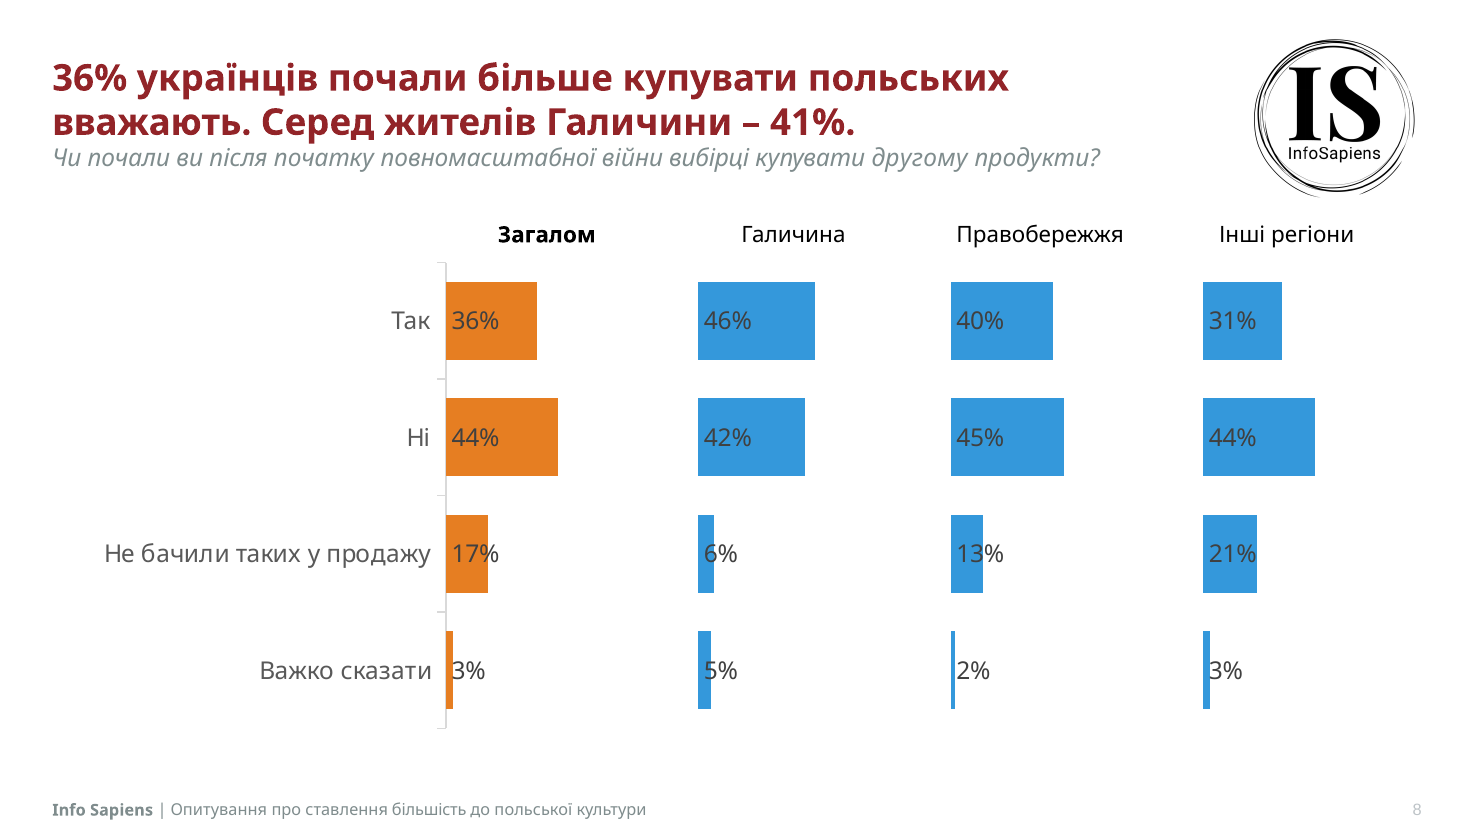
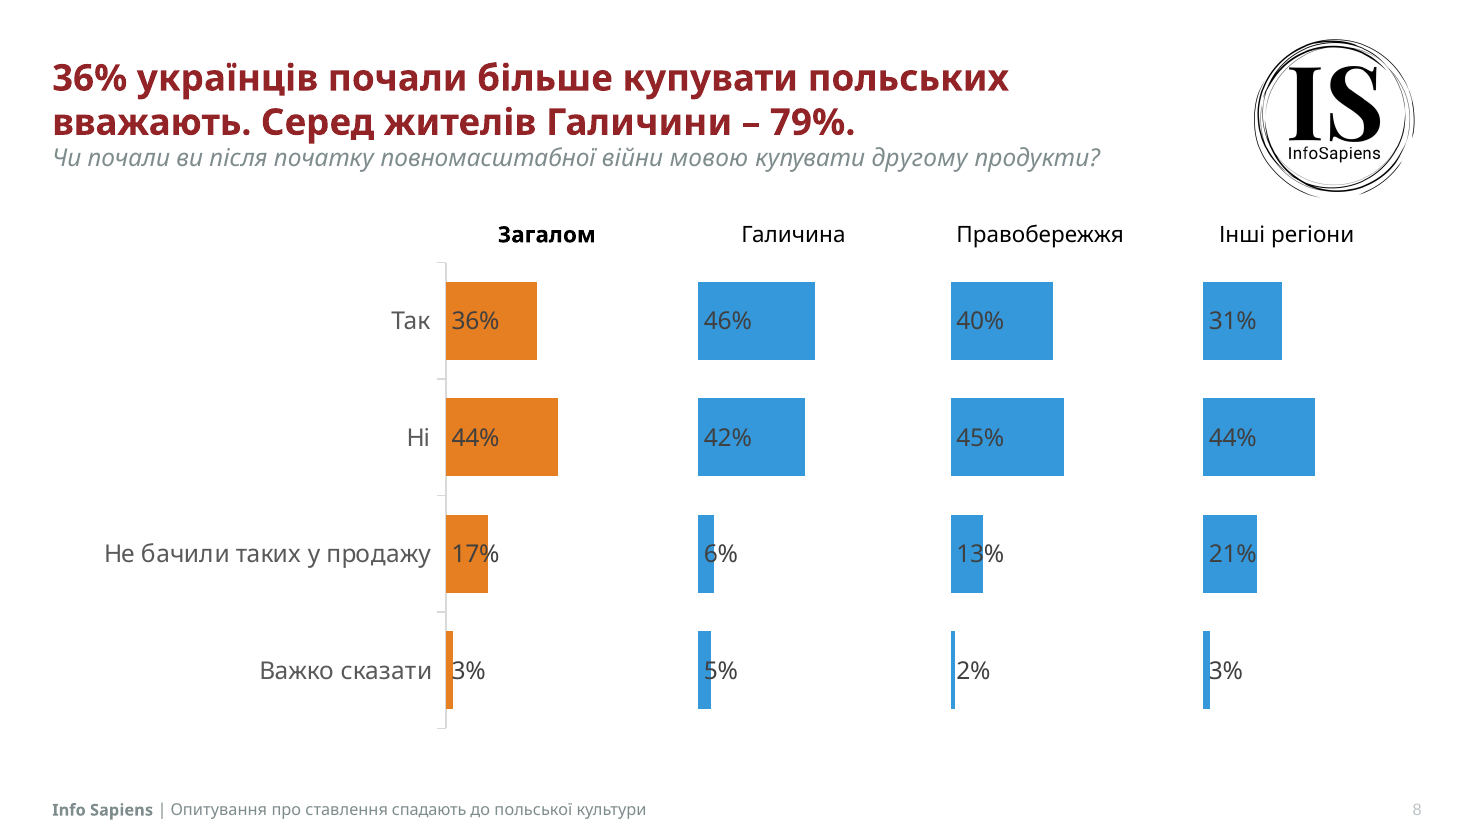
41%: 41% -> 79% (813, 123)
вибірці: вибірці -> мовою (709, 159)
більшість: більшість -> спадають (429, 810)
